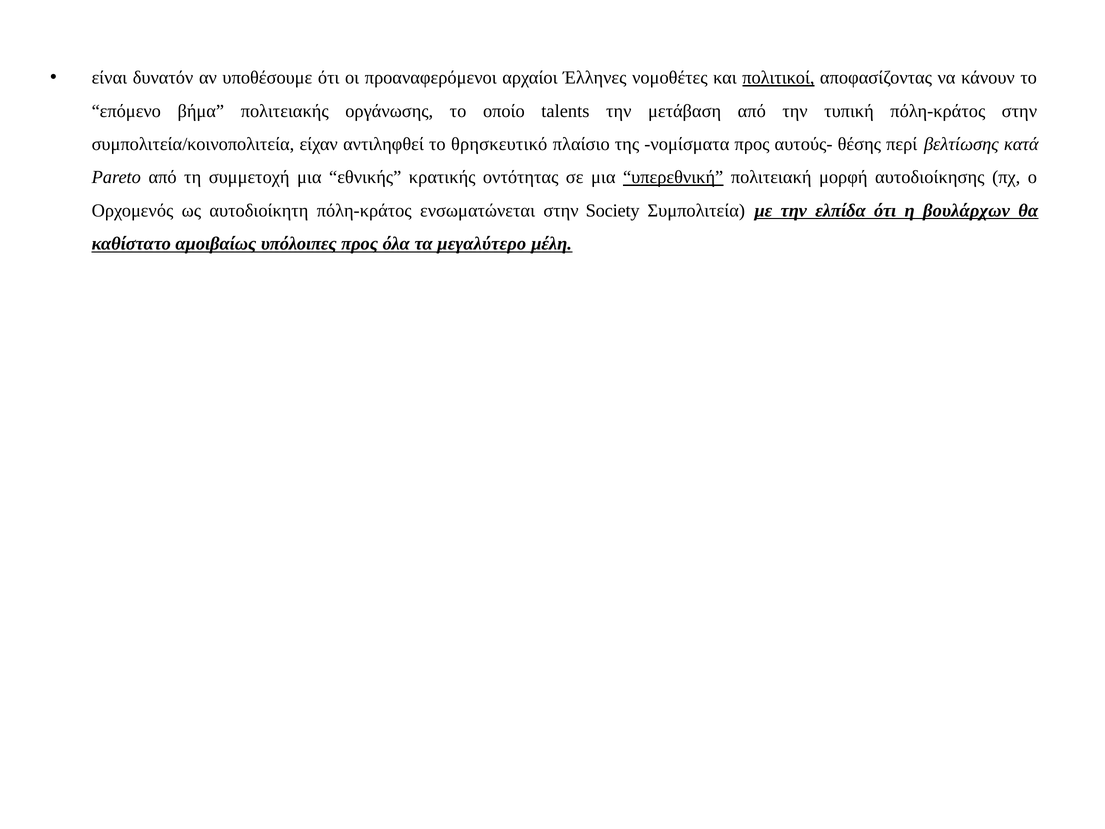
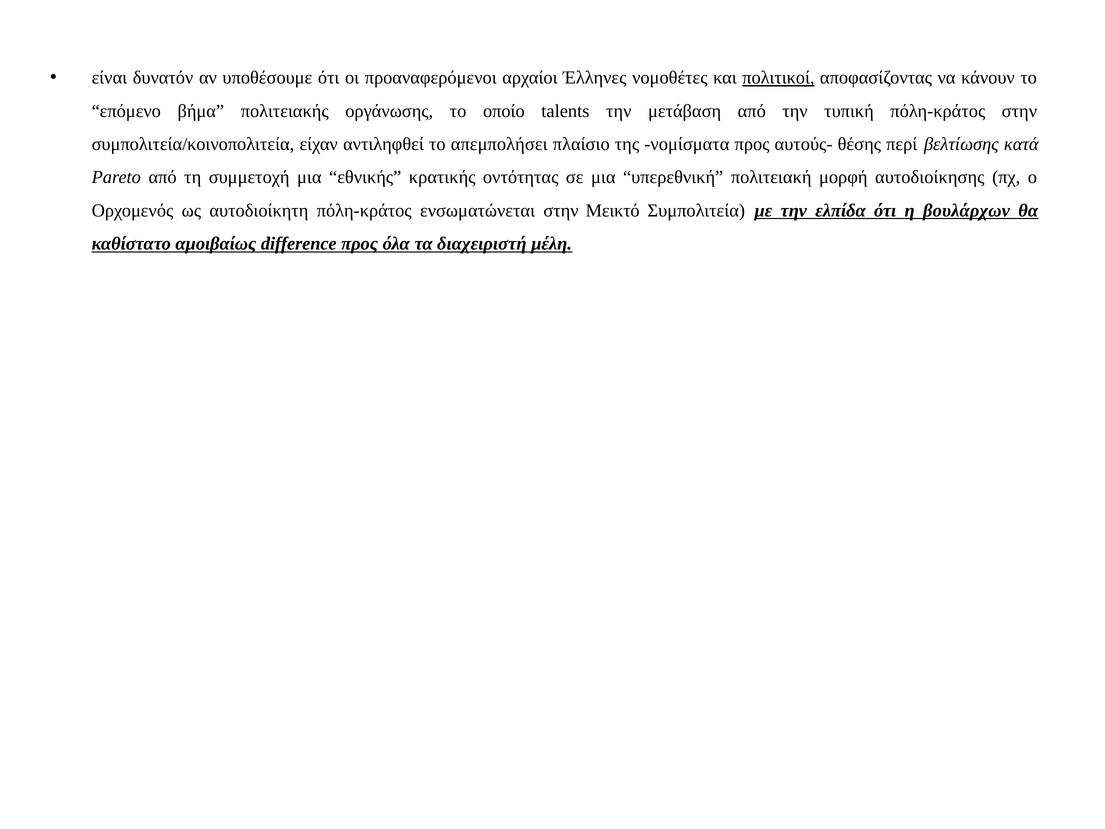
θρησκευτικό: θρησκευτικό -> απεμπολήσει (499, 144)
υπερεθνική underline: present -> none (673, 177)
Society: Society -> Μεικτό (613, 210)
υπόλοιπες: υπόλοιπες -> difference (299, 244)
μεγαλύτερο: μεγαλύτερο -> διαχειριστή (482, 244)
